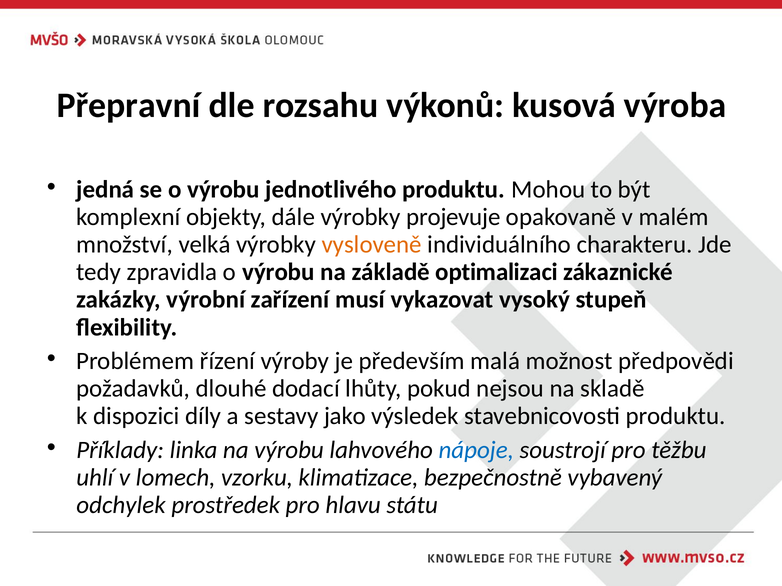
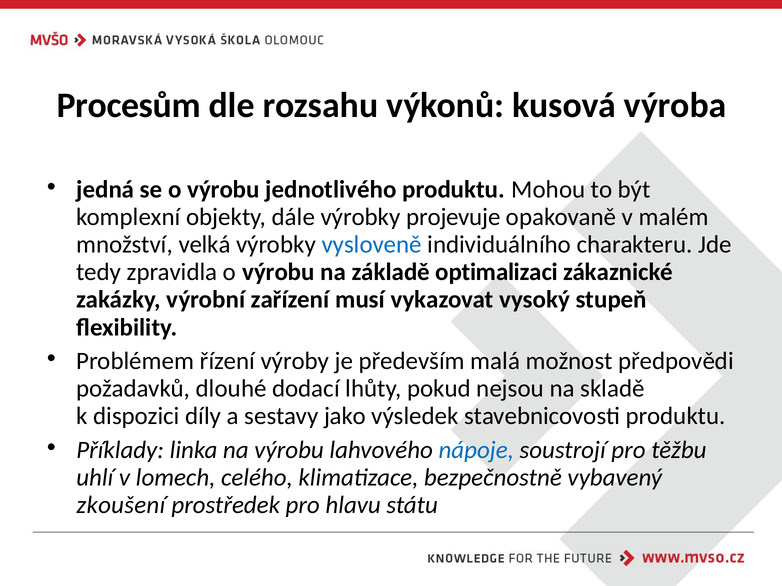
Přepravní: Přepravní -> Procesům (129, 105)
vysloveně colour: orange -> blue (372, 245)
vzorku: vzorku -> celého (257, 478)
odchylek: odchylek -> zkoušení (121, 506)
